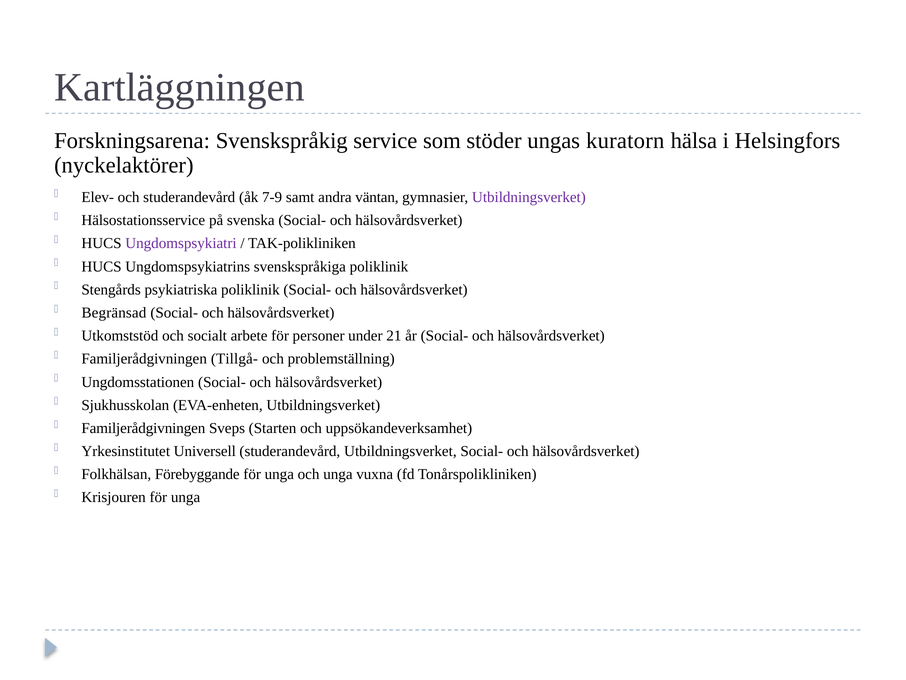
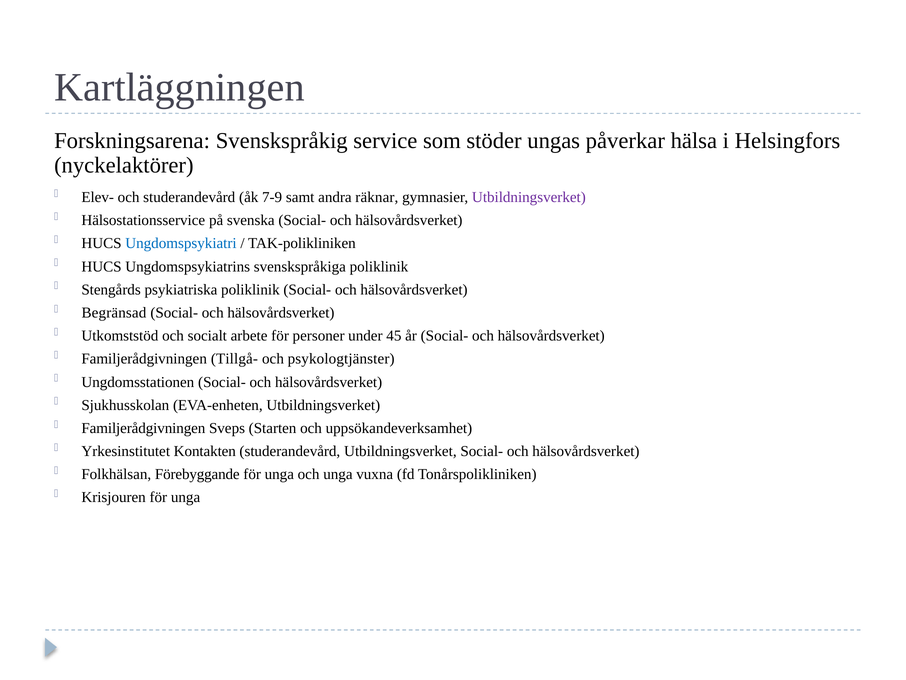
kuratorn: kuratorn -> påverkar (625, 140)
väntan: väntan -> räknar (377, 197)
Ungdomspsykiatri colour: purple -> blue (181, 243)
21: 21 -> 45 (394, 336)
problemställning: problemställning -> psykologtjänster (341, 359)
Universell: Universell -> Kontakten (205, 451)
